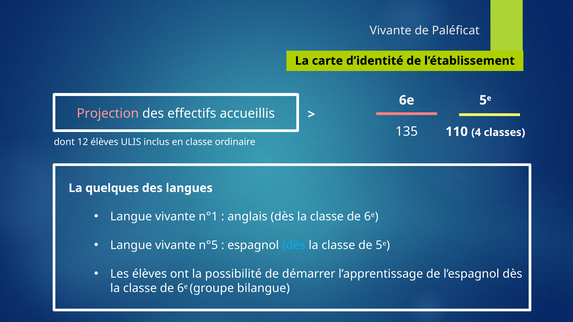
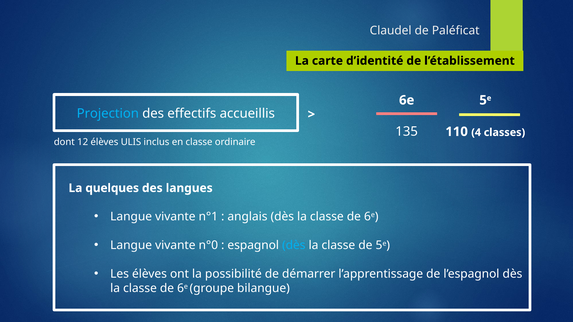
Vivante: Vivante -> Claudel (391, 30)
Projection colour: pink -> light blue (108, 114)
n°5: n°5 -> n°0 (208, 246)
